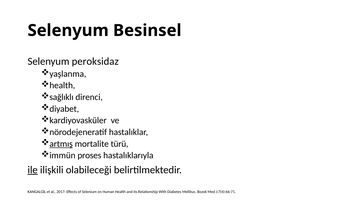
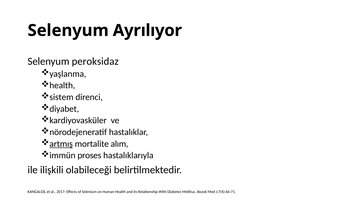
Besinsel: Besinsel -> Ayrılıyor (147, 30)
sağlıklı: sağlıklı -> sistem (61, 97)
türü: türü -> alım (120, 144)
ile underline: present -> none (33, 170)
